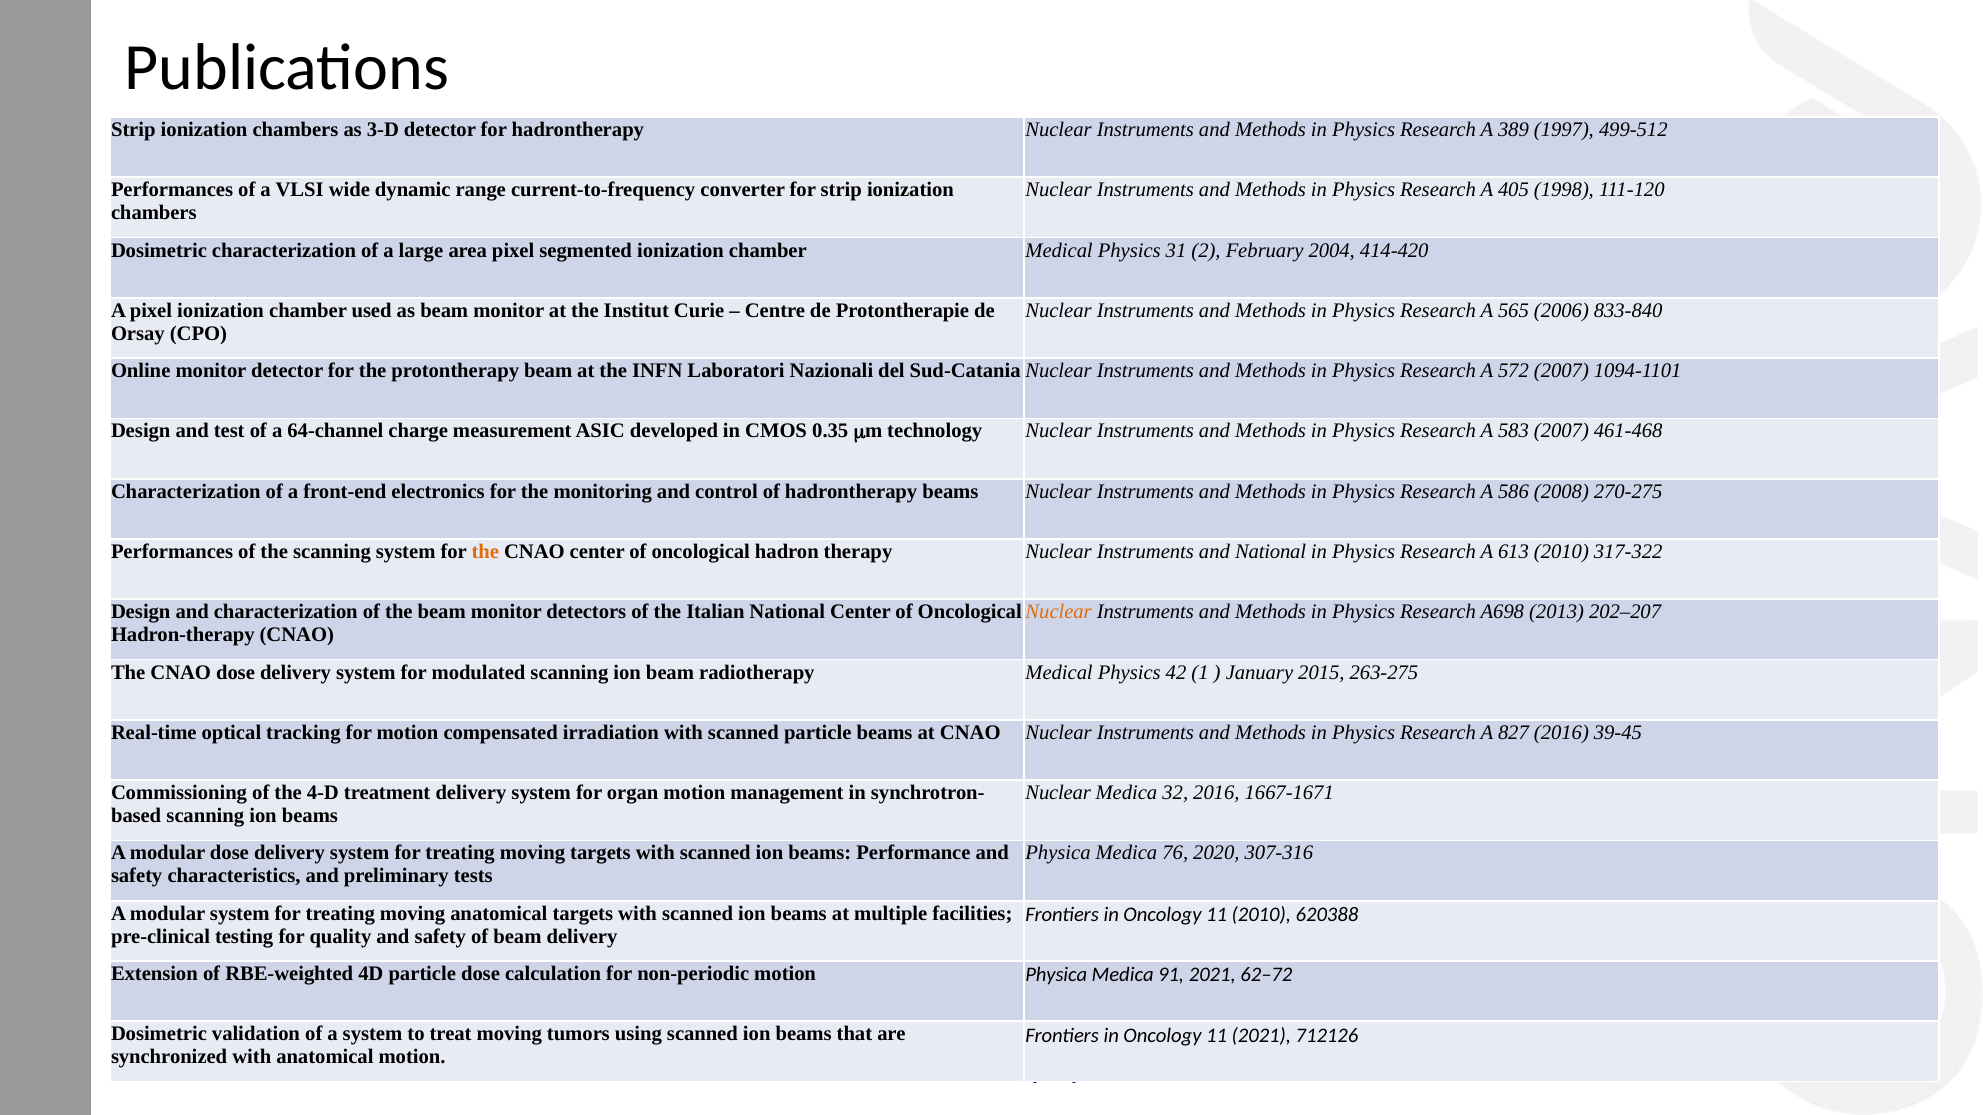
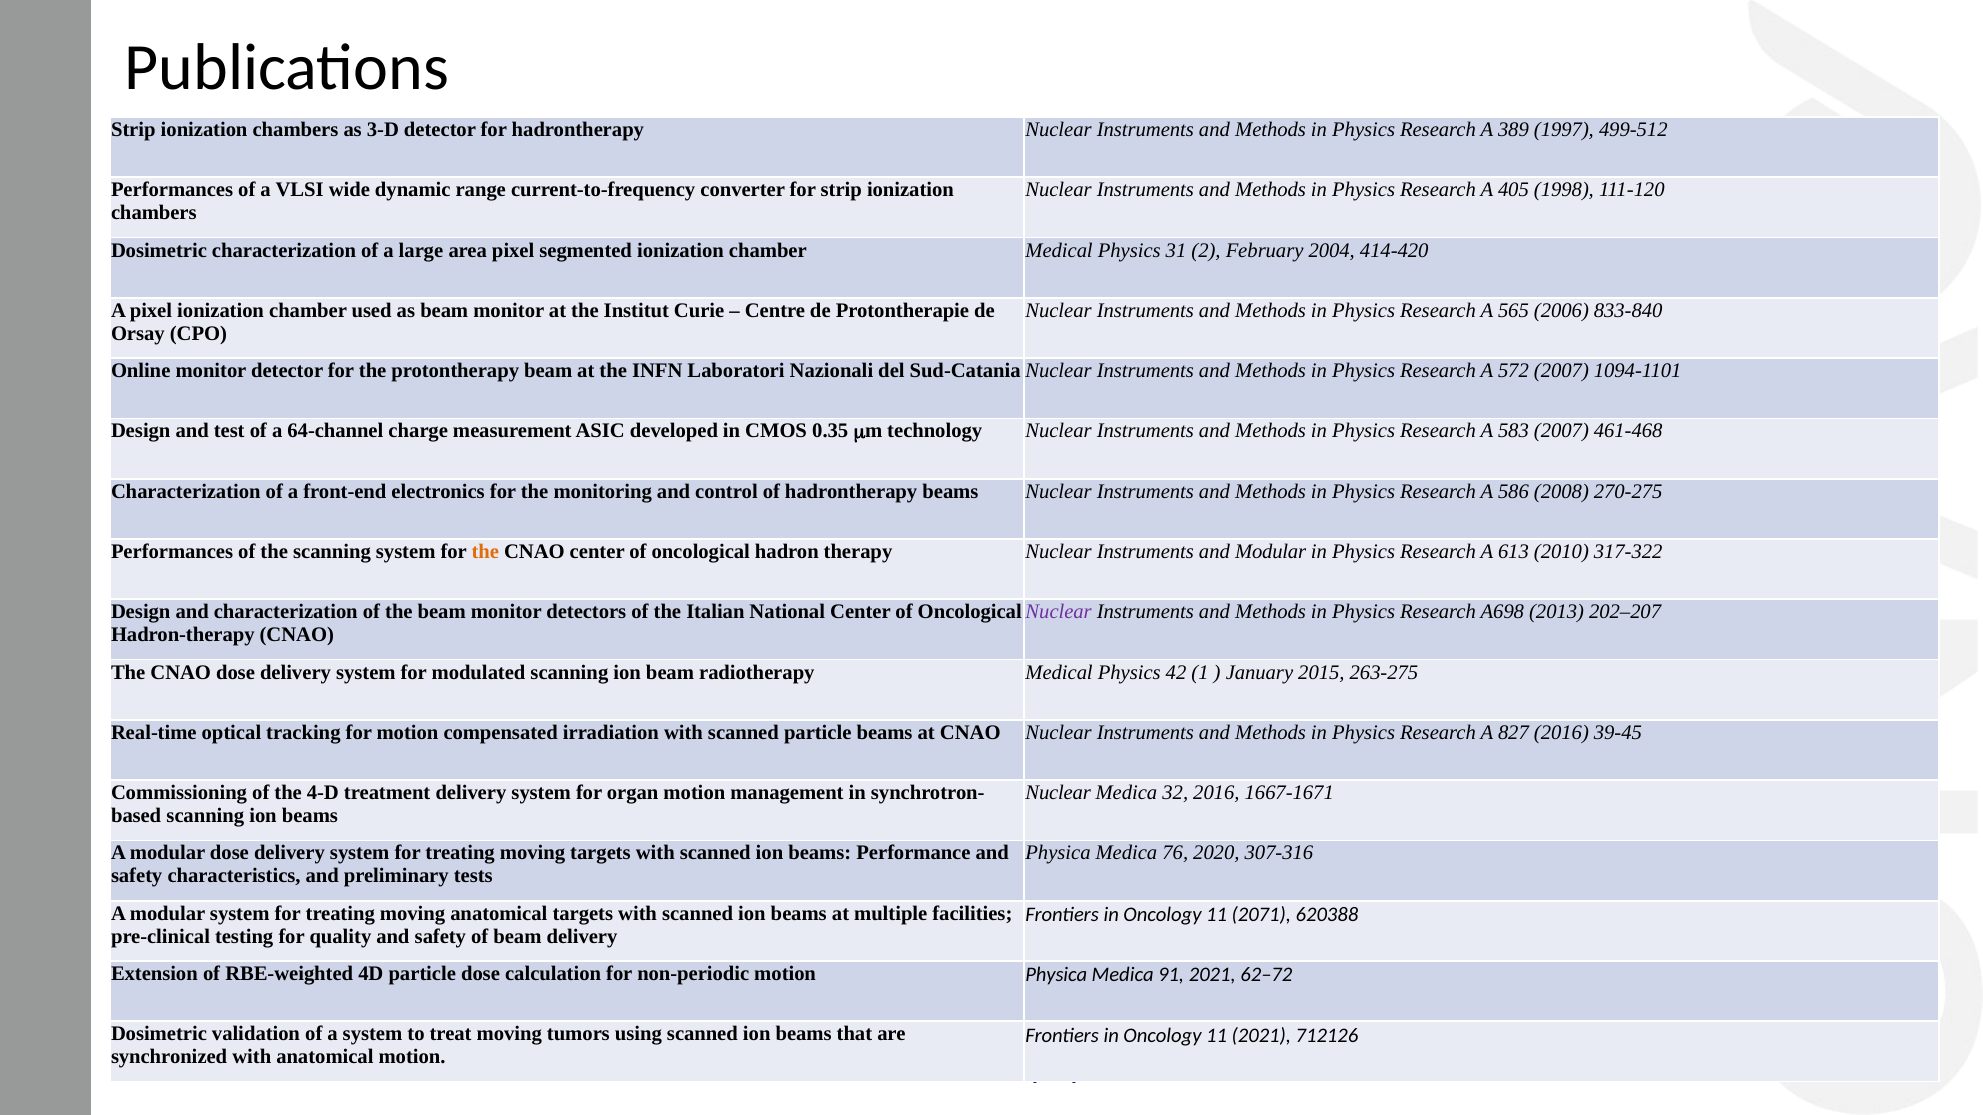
and National: National -> Modular (1271, 552)
Nuclear colour: orange -> purple (1059, 612)
11 2010: 2010 -> 2071 (1261, 915)
